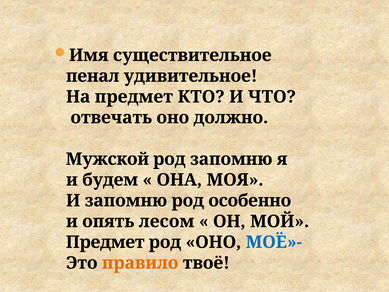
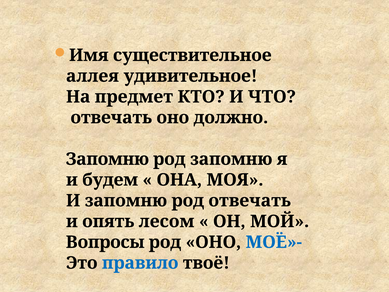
пенал: пенал -> аллея (93, 76)
Мужской: Мужской -> Запомню (107, 159)
род особенно: особенно -> отвечать (250, 200)
Предмет: Предмет -> Вопросы (105, 242)
правило colour: orange -> blue (140, 263)
